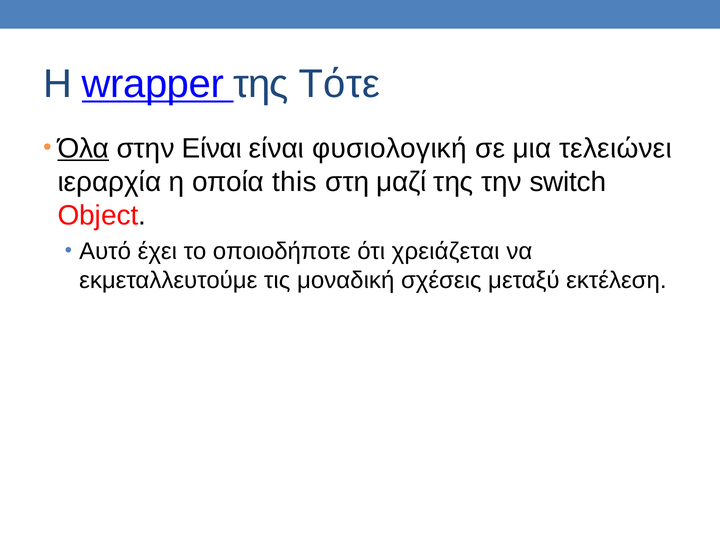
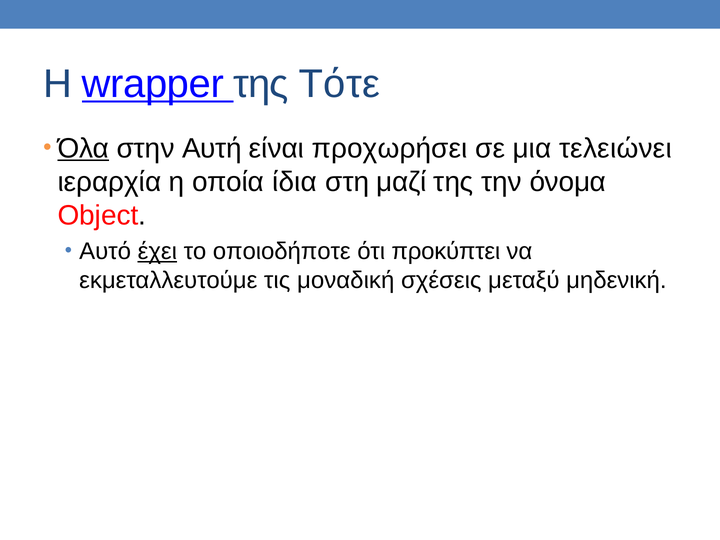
στην Είναι: Είναι -> Αυτή (212, 148)
φυσιολογική: φυσιολογική -> προχωρήσει (390, 148)
this: this -> ίδια (295, 182)
switch: switch -> όνομα (568, 182)
έχει underline: none -> present (157, 251)
χρειάζεται: χρειάζεται -> προκύπτει (446, 251)
εκτέλεση: εκτέλεση -> μηδενική (616, 280)
